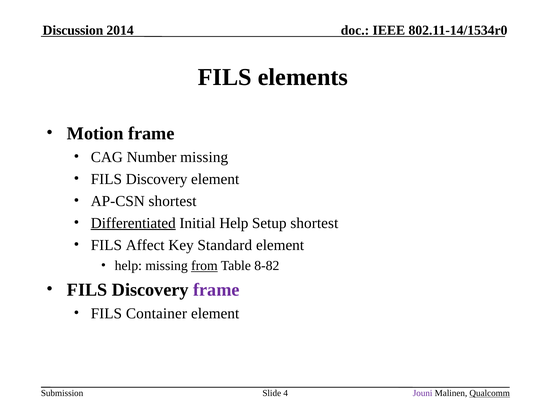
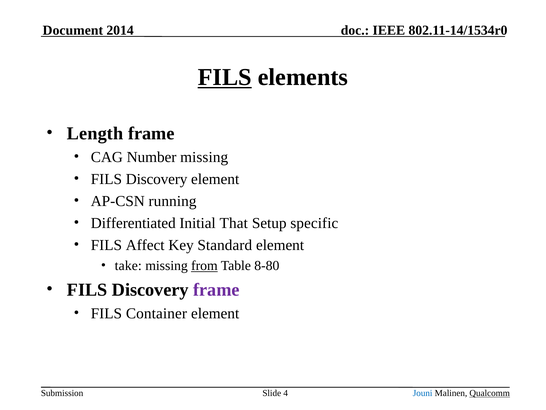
Discussion: Discussion -> Document (73, 30)
FILS underline: none -> present (225, 77)
Motion: Motion -> Length (95, 133)
AP-CSN shortest: shortest -> running (173, 201)
Differentiated underline: present -> none (133, 223)
Initial Help: Help -> That (234, 223)
Setup shortest: shortest -> specific (314, 223)
help: help -> take (128, 265)
8-82: 8-82 -> 8-80 (267, 265)
Jouni colour: purple -> blue (423, 393)
